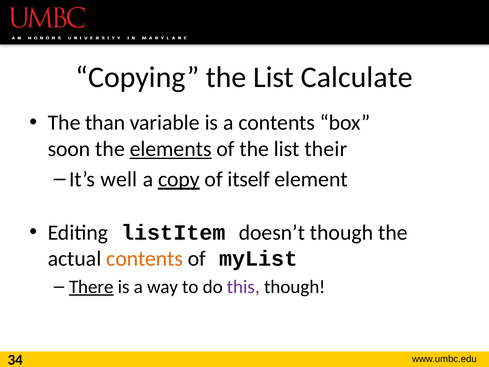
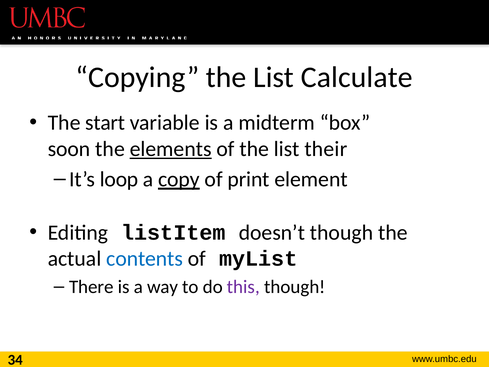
than: than -> start (105, 123)
a contents: contents -> midterm (277, 123)
well: well -> loop (119, 179)
itself: itself -> print (249, 179)
contents colour: orange -> blue (145, 259)
There underline: present -> none (91, 287)
